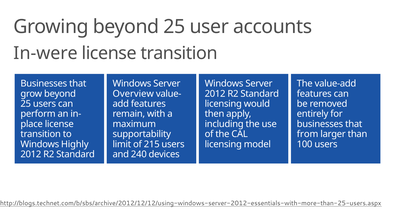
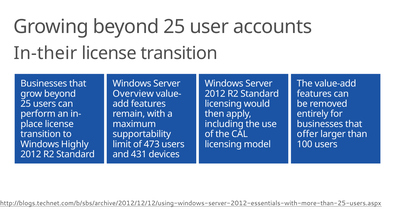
In-were: In-were -> In-their (46, 53)
from: from -> offer (308, 134)
215: 215 -> 473 (152, 144)
240: 240 -> 431 (139, 154)
